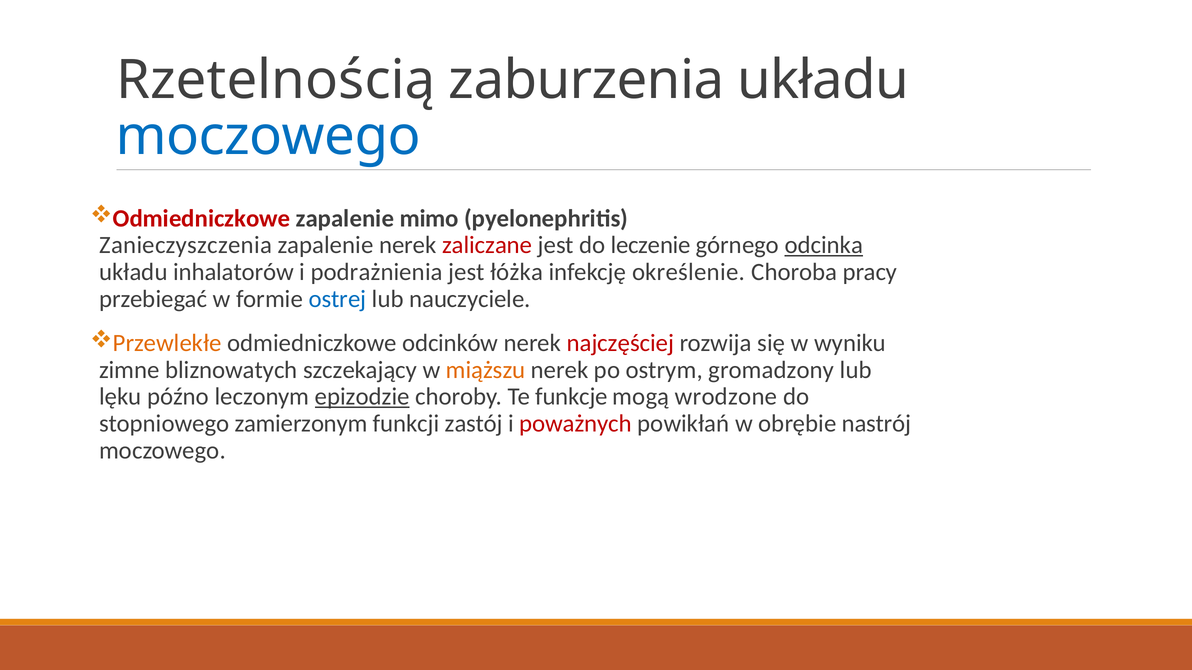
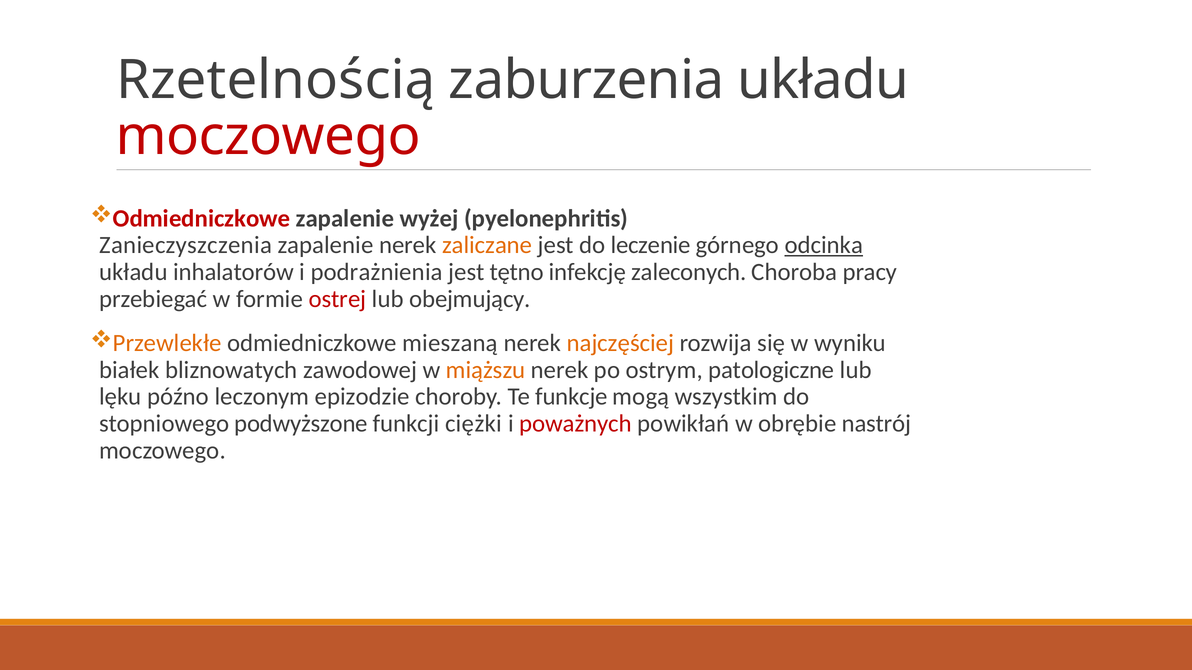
moczowego colour: blue -> red (268, 136)
mimo: mimo -> wyżej (429, 219)
zaliczane colour: red -> orange (487, 245)
łóżka: łóżka -> tętno (517, 272)
określenie: określenie -> zaleconych (689, 272)
ostrej colour: blue -> red (337, 299)
nauczyciele: nauczyciele -> obejmujący (470, 299)
odcinków: odcinków -> mieszaną (450, 343)
najczęściej colour: red -> orange (620, 343)
zimne: zimne -> białek (129, 370)
szczekający: szczekający -> zawodowej (360, 370)
gromadzony: gromadzony -> patologiczne (771, 370)
epizodzie underline: present -> none (362, 397)
wrodzone: wrodzone -> wszystkim (726, 397)
zamierzonym: zamierzonym -> podwyższone (301, 424)
zastój: zastój -> ciężki (474, 424)
